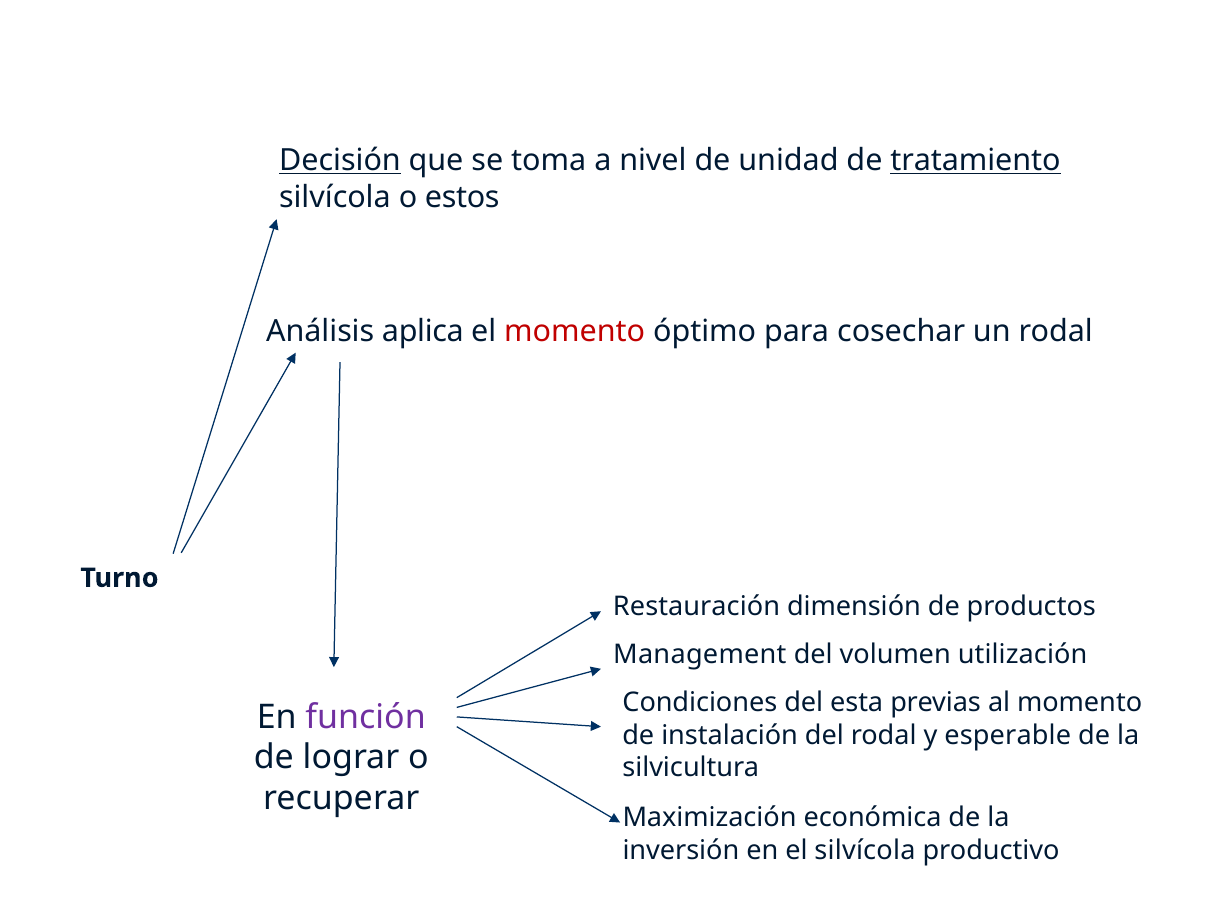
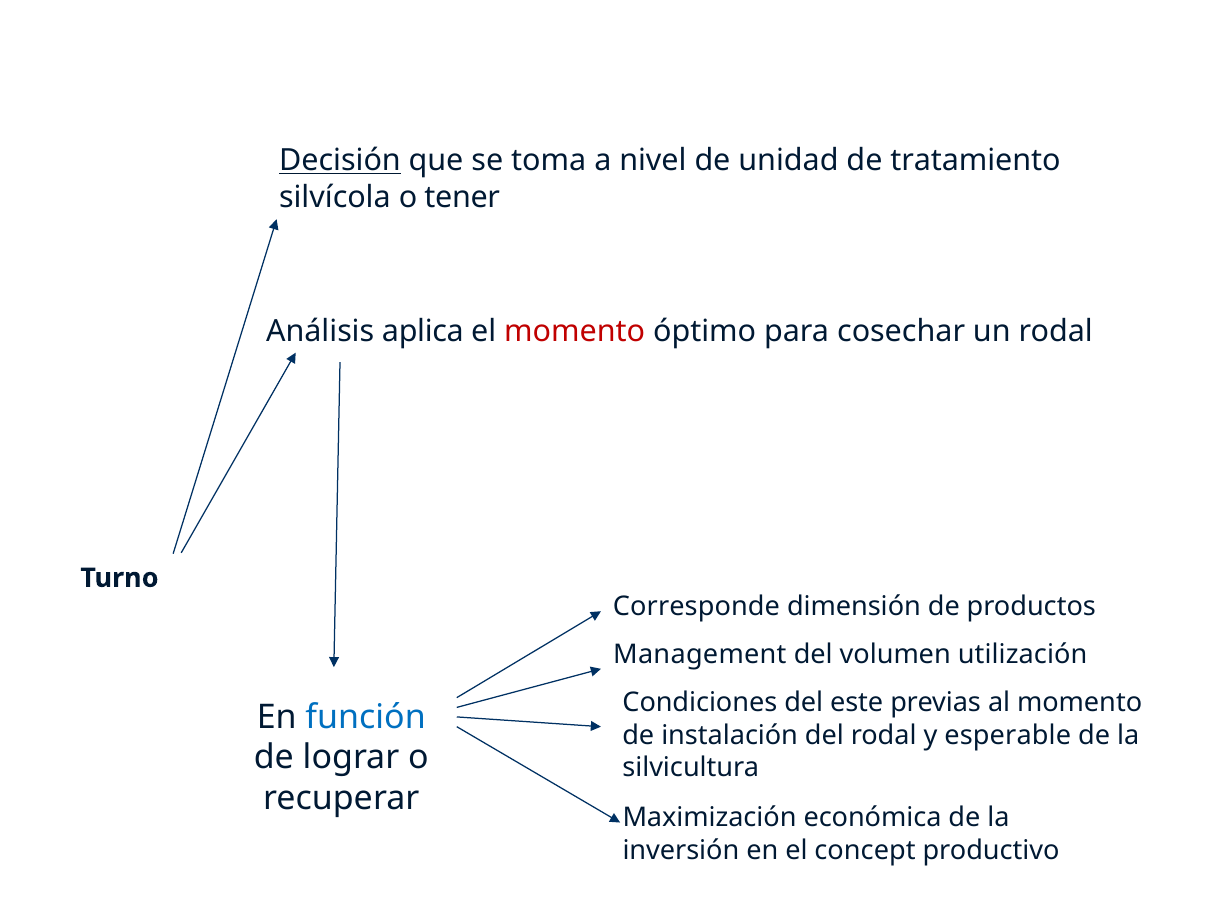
tratamiento underline: present -> none (975, 160)
estos: estos -> tener (462, 197)
Restauración: Restauración -> Corresponde (696, 607)
esta: esta -> este (857, 703)
función colour: purple -> blue (366, 717)
el silvícola: silvícola -> concept (865, 851)
